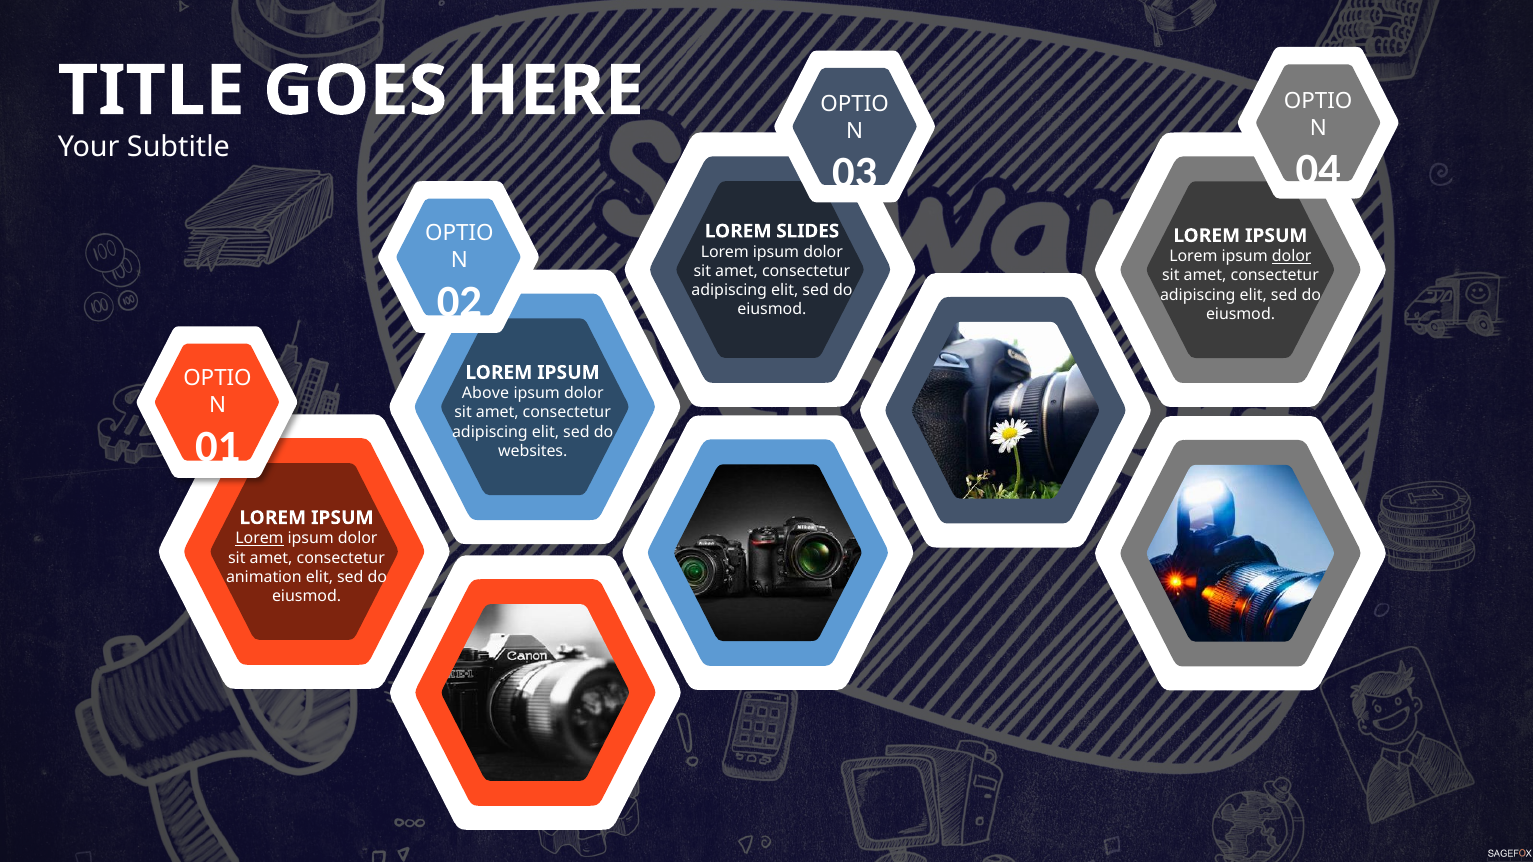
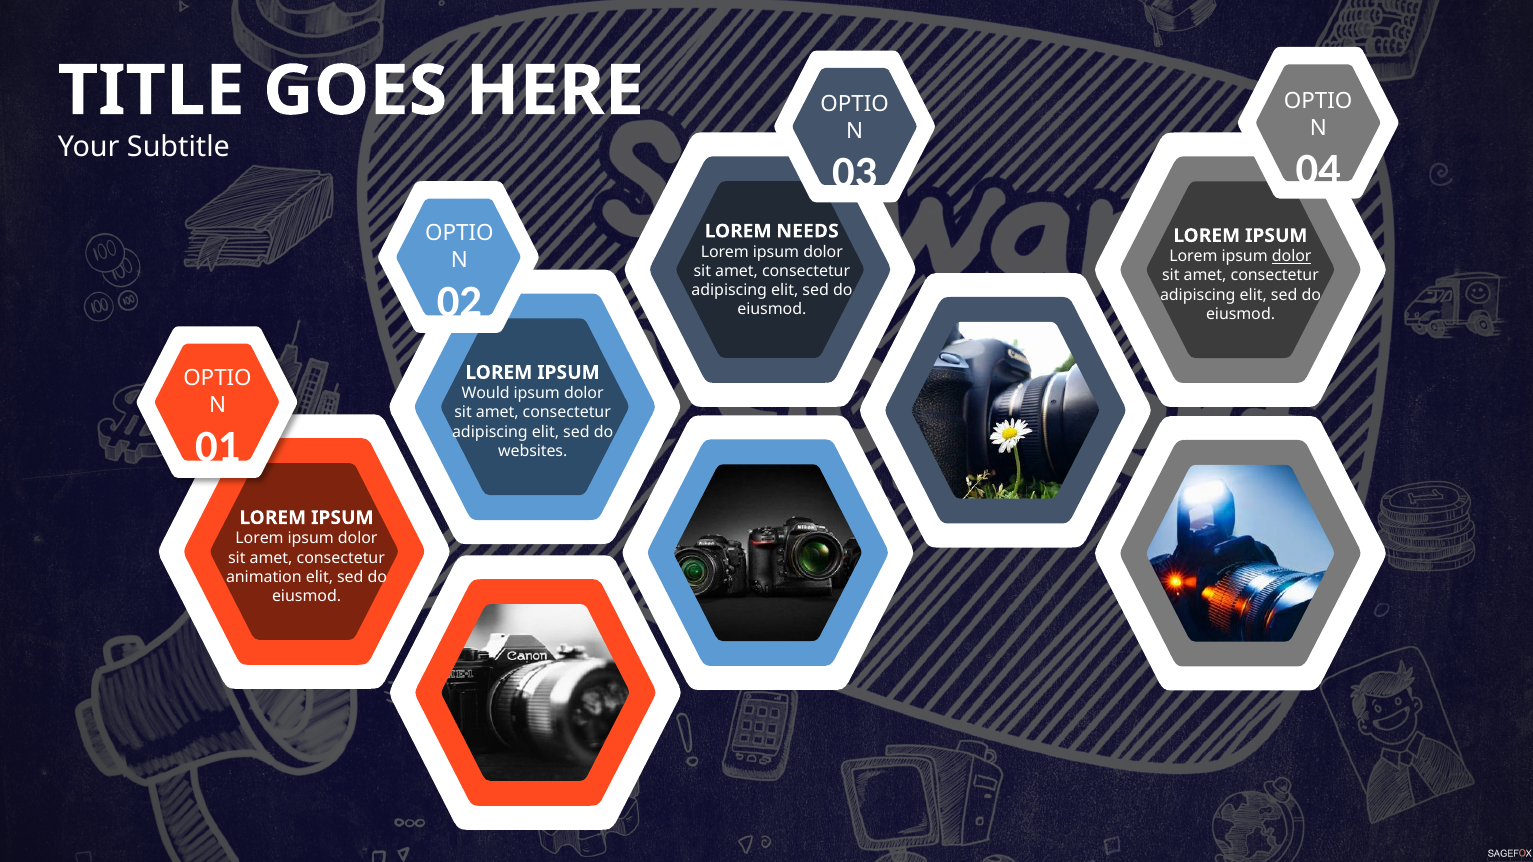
SLIDES: SLIDES -> NEEDS (808, 231)
Above: Above -> Would (486, 394)
Lorem underline: present -> none (260, 539)
